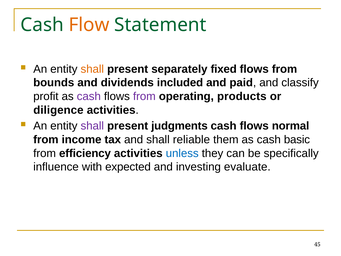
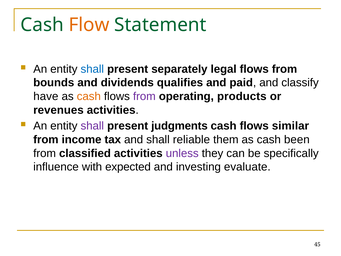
shall colour: orange -> blue (92, 69)
fixed: fixed -> legal (224, 69)
included: included -> qualifies (180, 83)
profit: profit -> have (46, 96)
cash colour: purple -> orange (89, 96)
diligence: diligence -> revenues (58, 110)
normal: normal -> similar (290, 126)
basic: basic -> been (297, 139)
efficiency: efficiency -> classified (85, 153)
unless colour: blue -> purple (182, 153)
